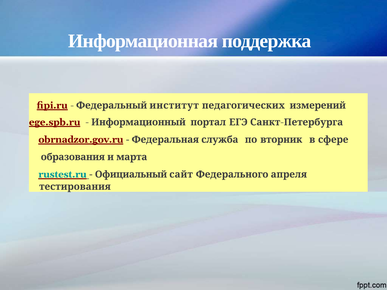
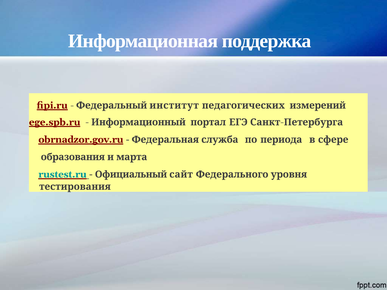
вторник: вторник -> периода (281, 140)
апреля: апреля -> уровня (289, 175)
